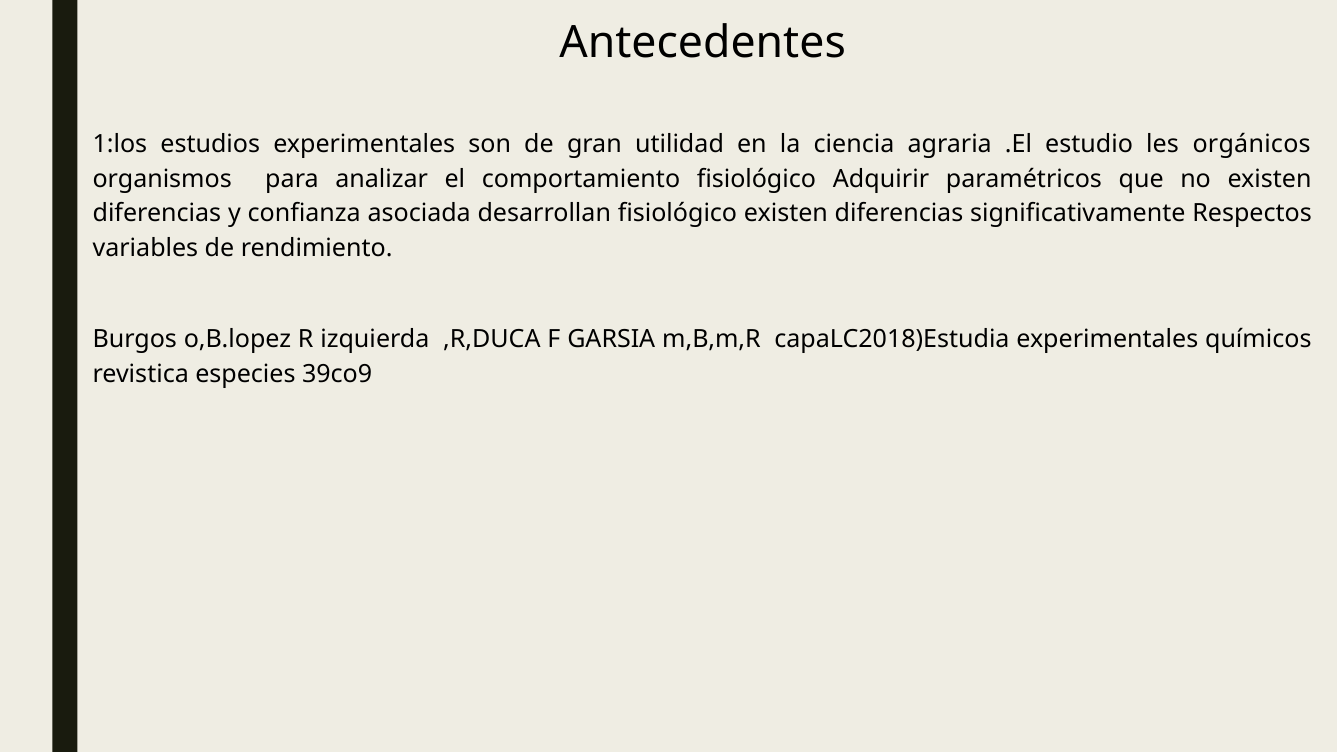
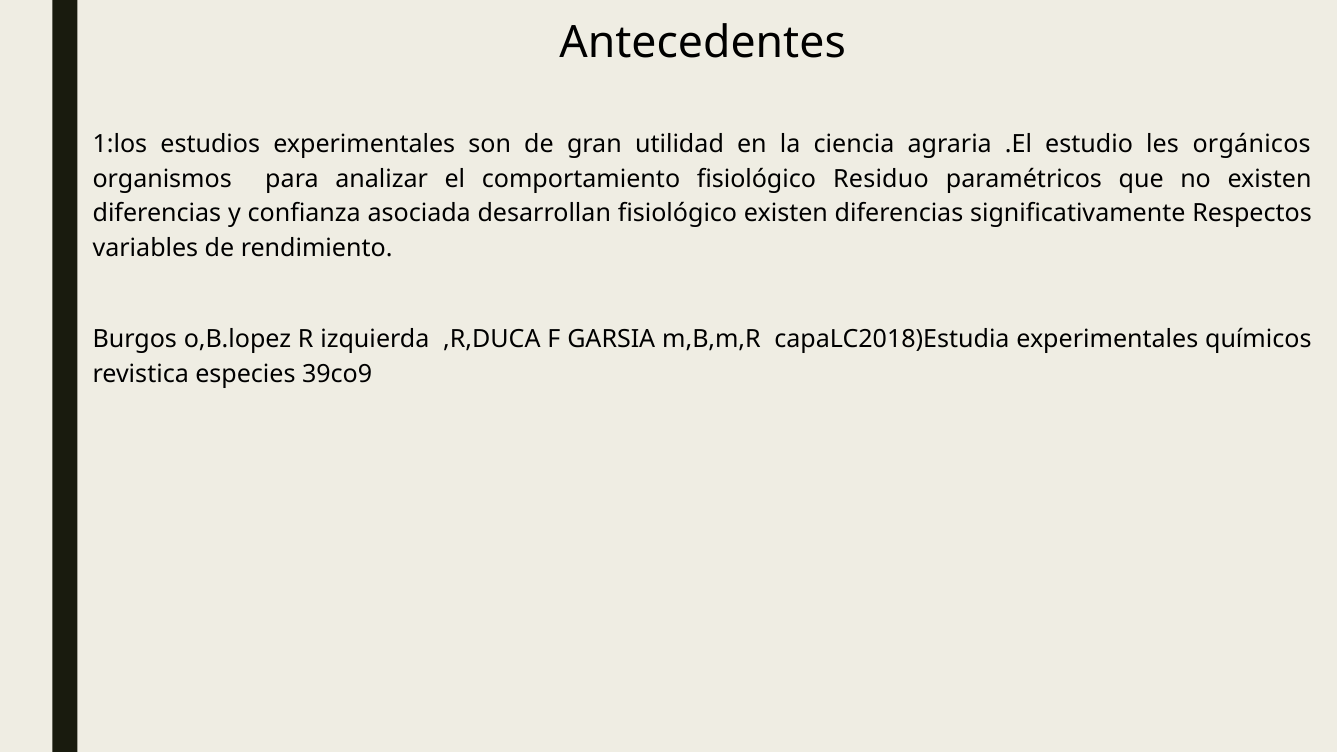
Adquirir: Adquirir -> Residuo (881, 179)
